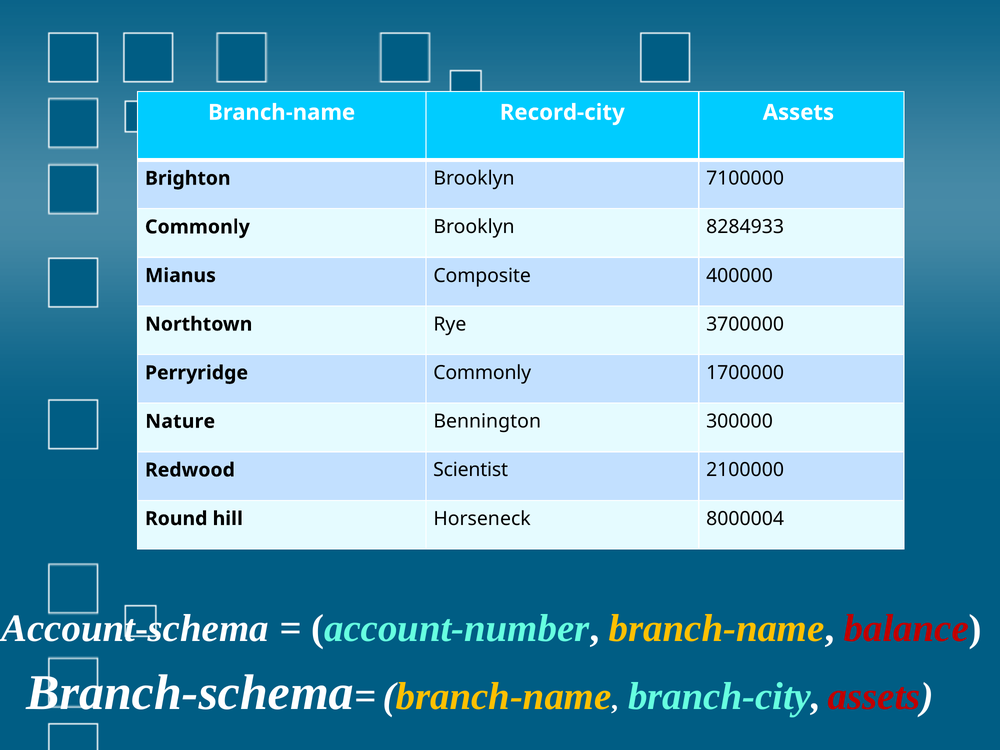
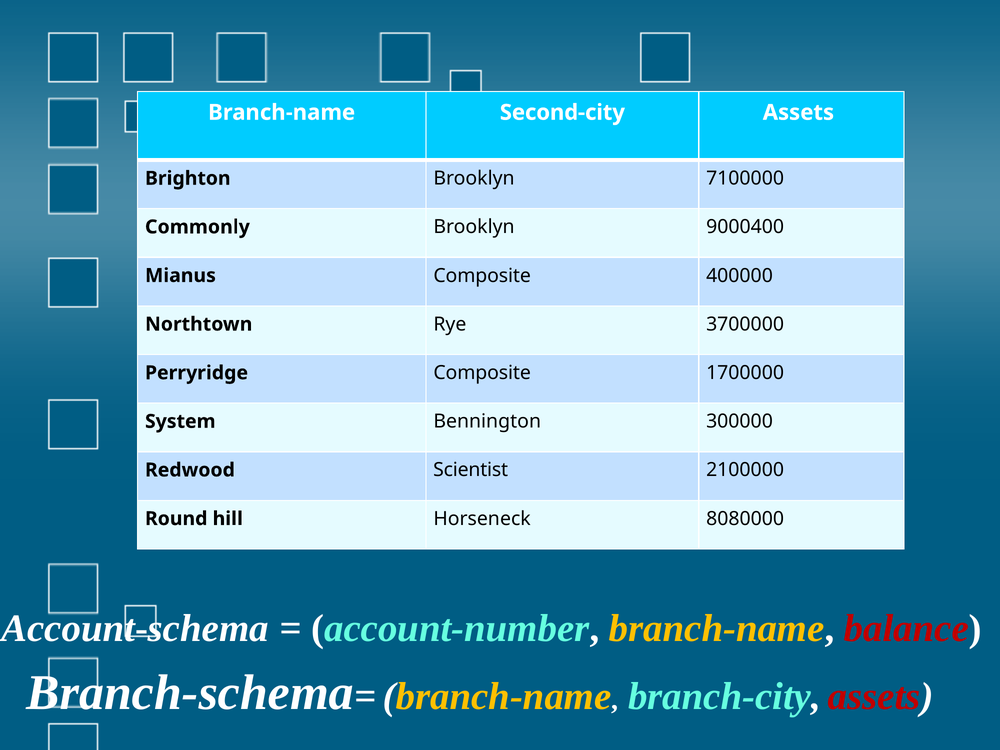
Record-city: Record-city -> Second-city (562, 112)
8284933: 8284933 -> 9000400 (745, 227)
Perryridge Commonly: Commonly -> Composite (482, 373)
Nature: Nature -> System (180, 421)
8000004: 8000004 -> 8080000 (745, 519)
